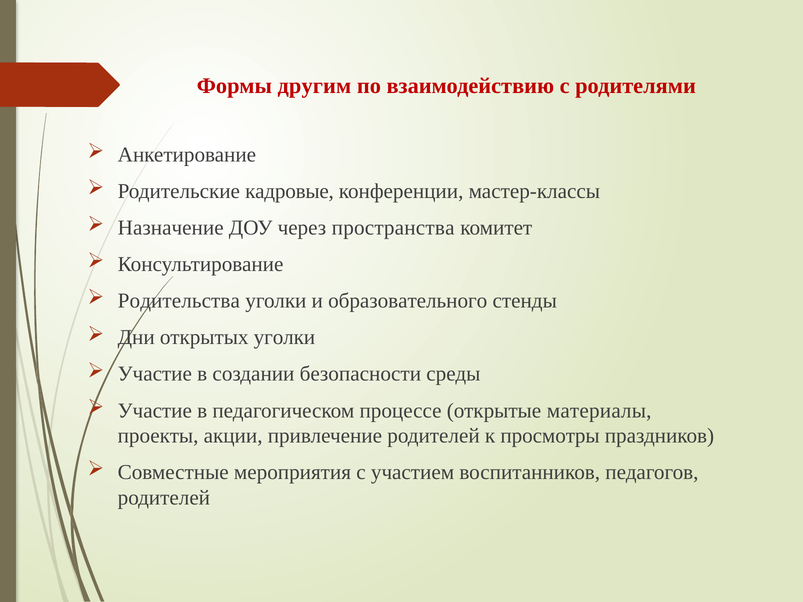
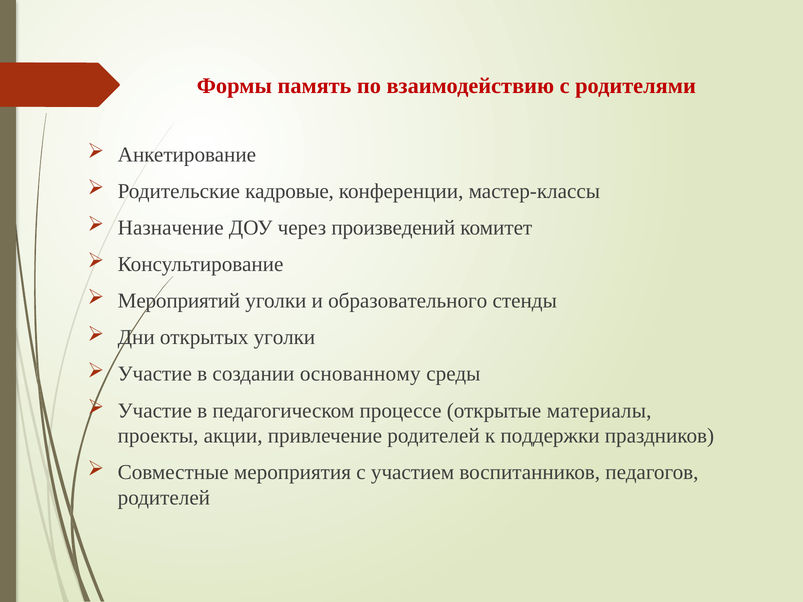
другим: другим -> память (314, 86)
пространства: пространства -> произведений (393, 228)
Родительства: Родительства -> Мероприятий (179, 301)
безопасности: безопасности -> основанному (360, 374)
просмотры: просмотры -> поддержки (550, 436)
